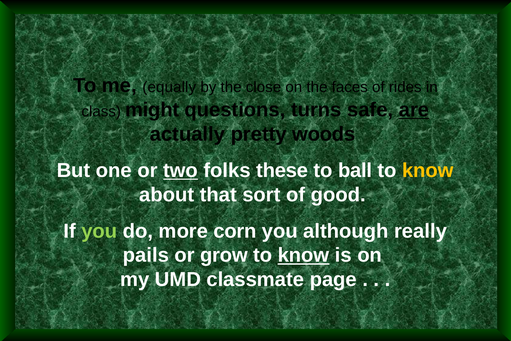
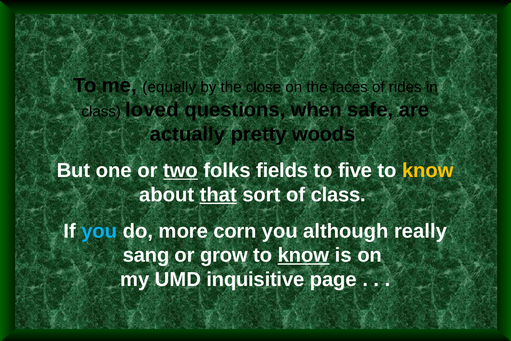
might: might -> loved (152, 110)
turns: turns -> when (316, 110)
are underline: present -> none (414, 110)
these: these -> fields (282, 170)
ball: ball -> five (355, 170)
that underline: none -> present (218, 194)
of good: good -> class (338, 194)
you colour: light green -> light blue (99, 231)
pails: pails -> sang (146, 255)
classmate: classmate -> inquisitive (255, 279)
